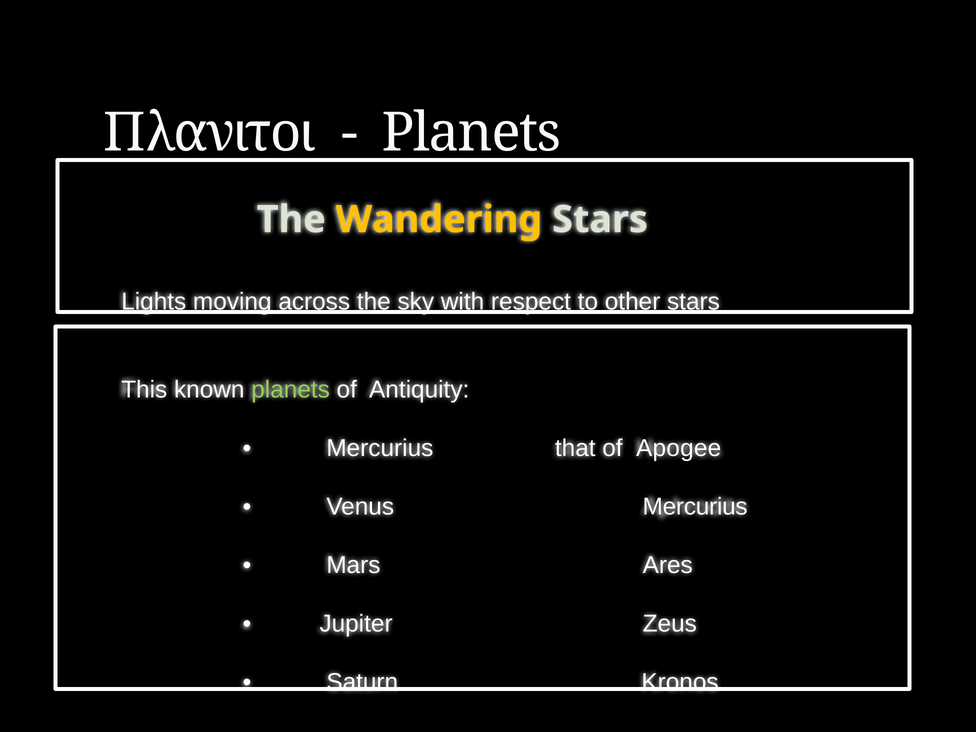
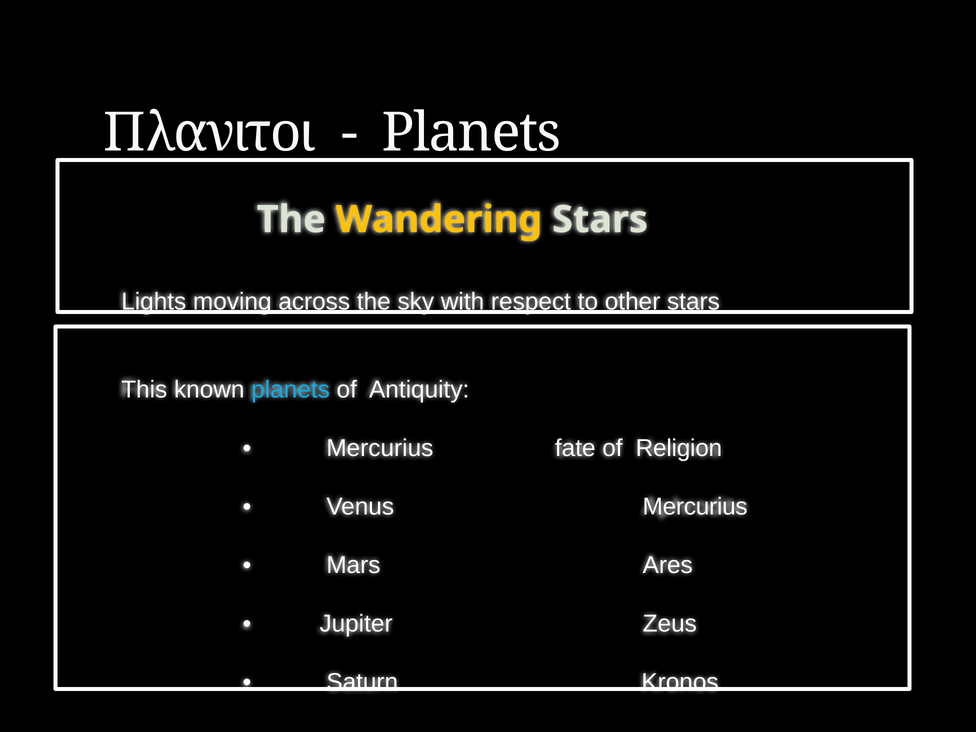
planets colour: light green -> light blue (291, 389)
that: that -> fate (575, 448)
Apogee: Apogee -> Religion (679, 448)
